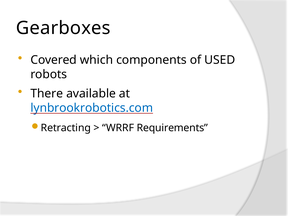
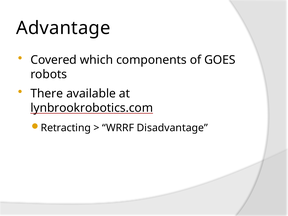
Gearboxes: Gearboxes -> Advantage (63, 28)
USED: USED -> GOES (220, 60)
lynbrookrobotics.com colour: blue -> black (92, 108)
Requirements: Requirements -> Disadvantage (172, 128)
